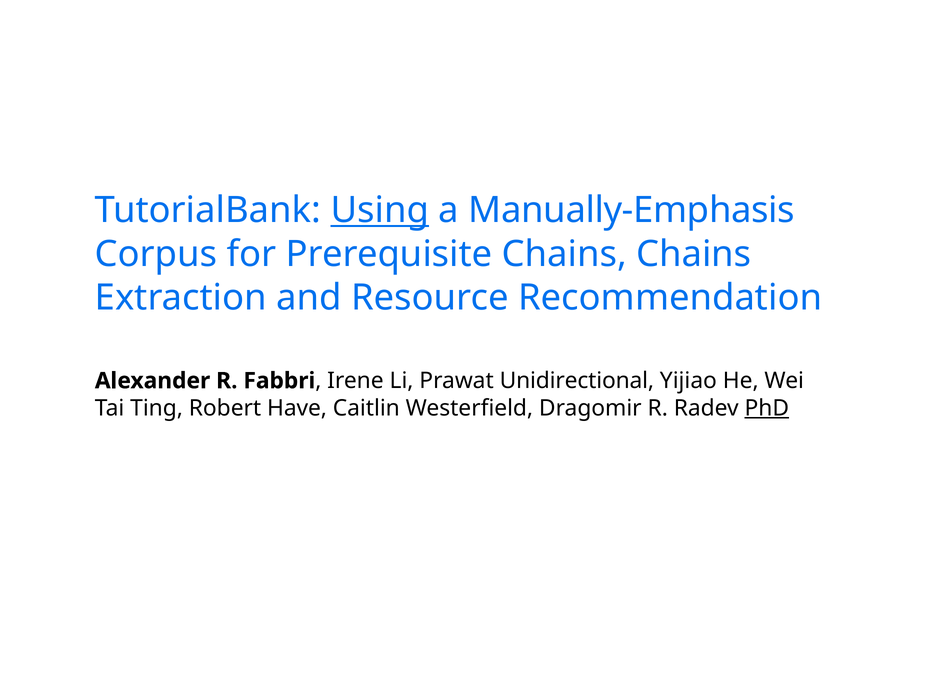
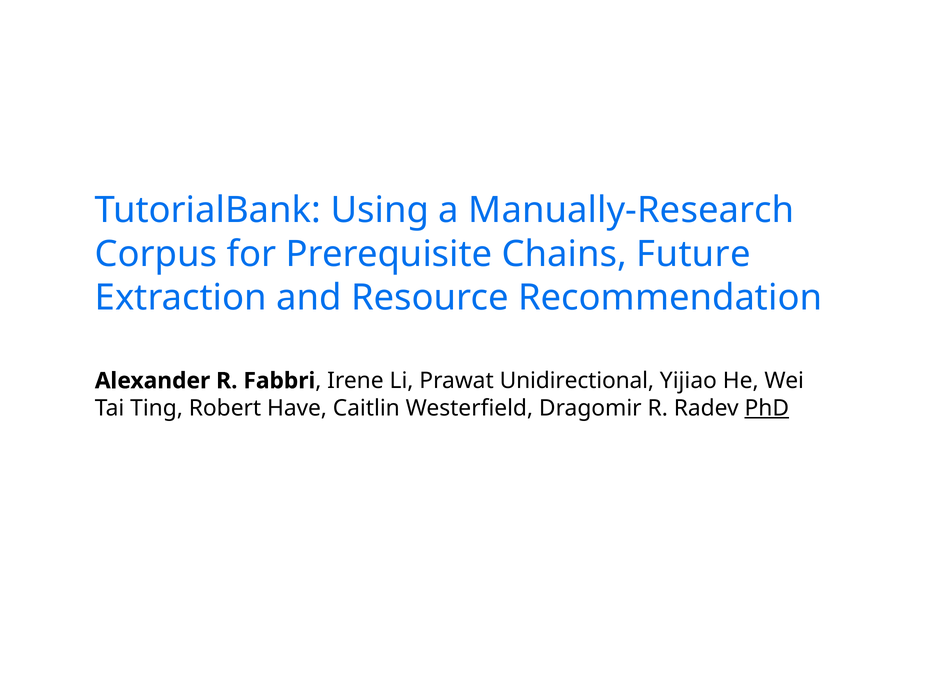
Using underline: present -> none (380, 211)
Manually-Emphasis: Manually-Emphasis -> Manually-Research (631, 211)
Chains Chains: Chains -> Future (694, 254)
